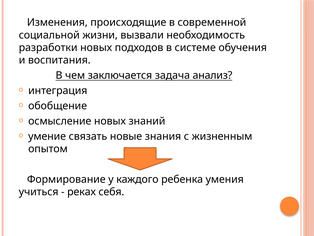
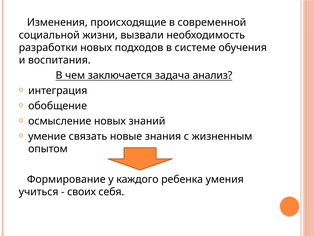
реках: реках -> своих (82, 192)
